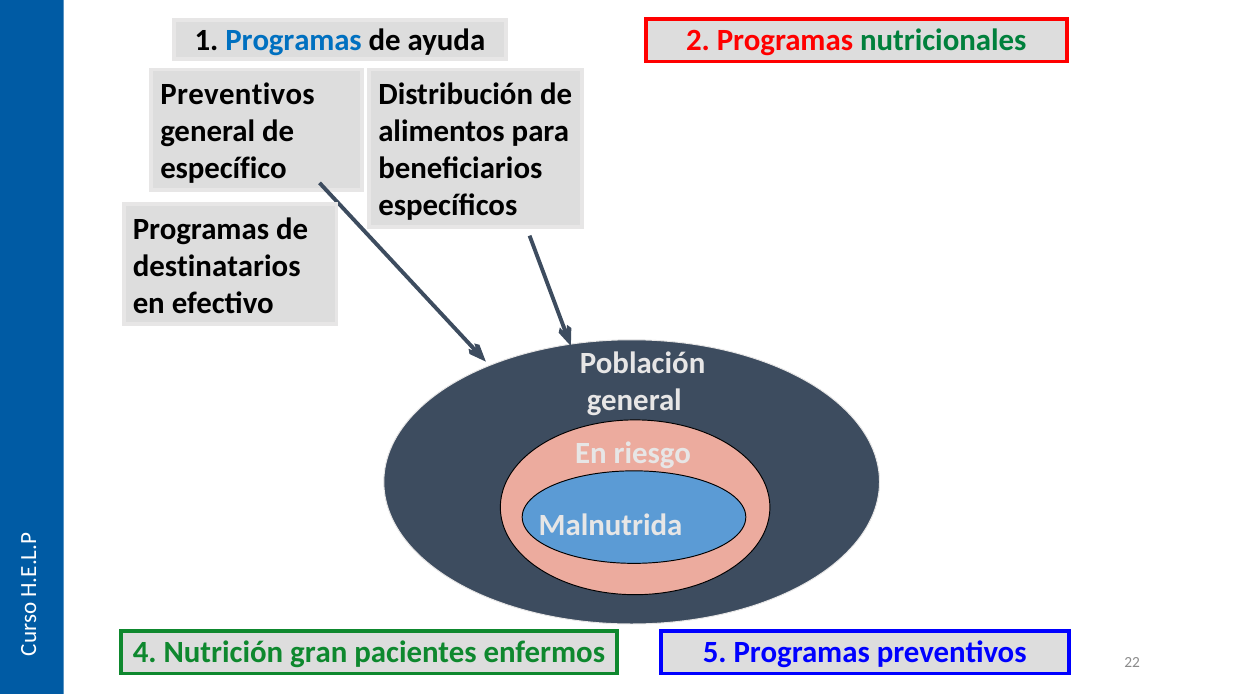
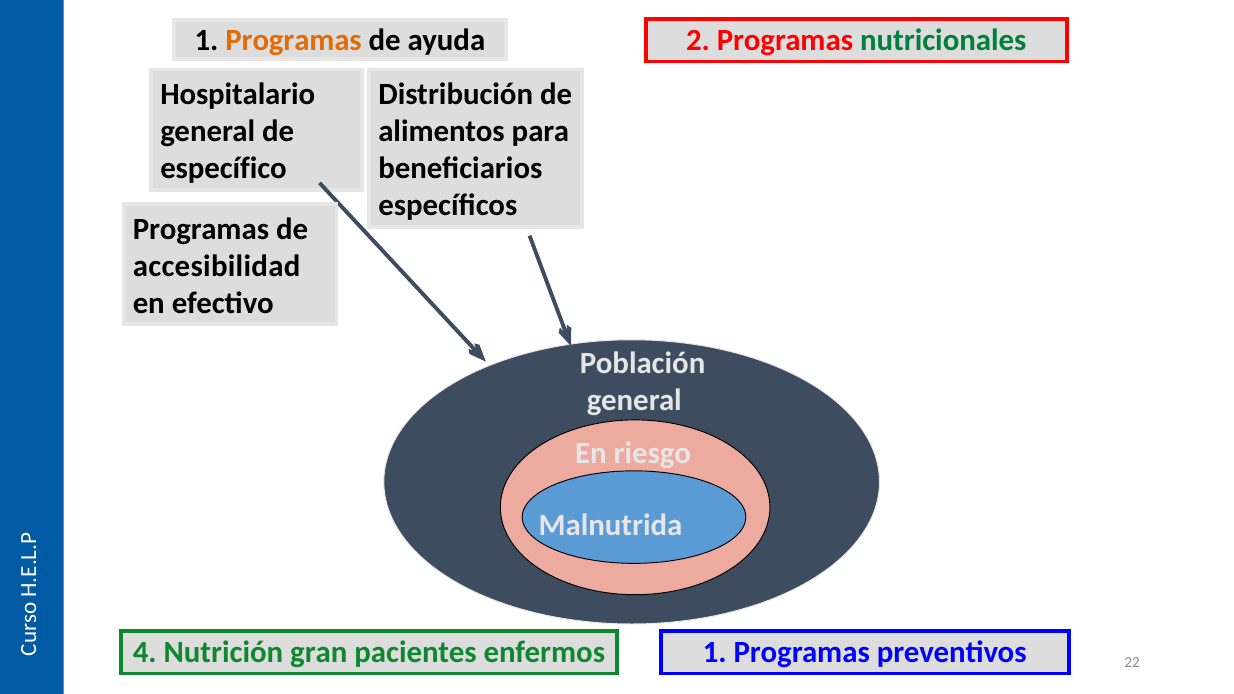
Programas colour: blue -> orange (294, 41)
Preventivos: Preventivos -> Hospitalario (238, 95)
destinatarios: destinatarios -> accesibilidad (217, 267)
enfermos 5: 5 -> 1 (715, 652)
